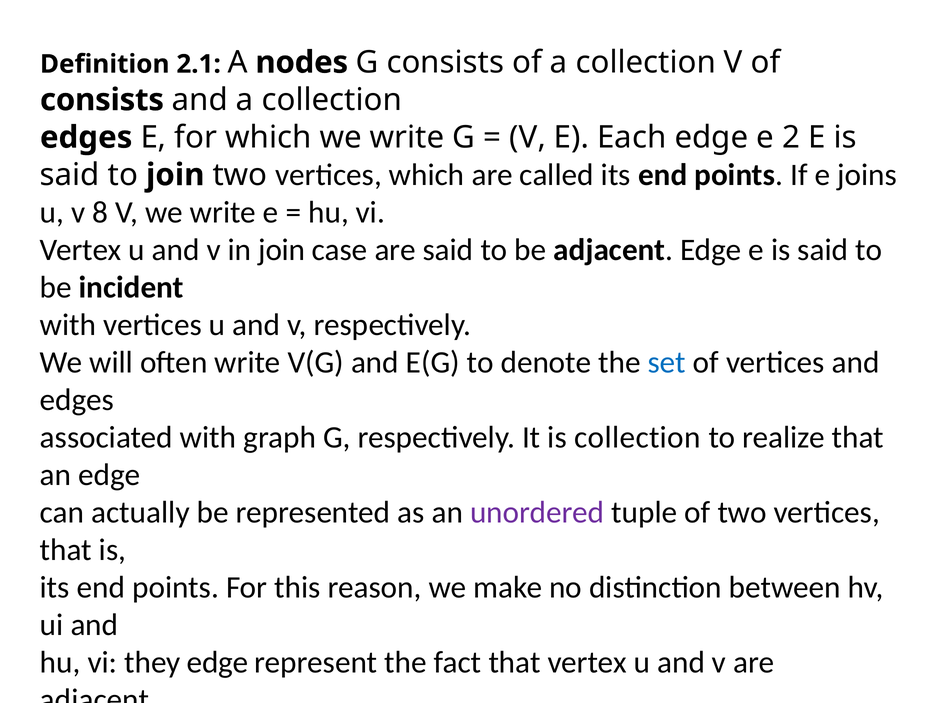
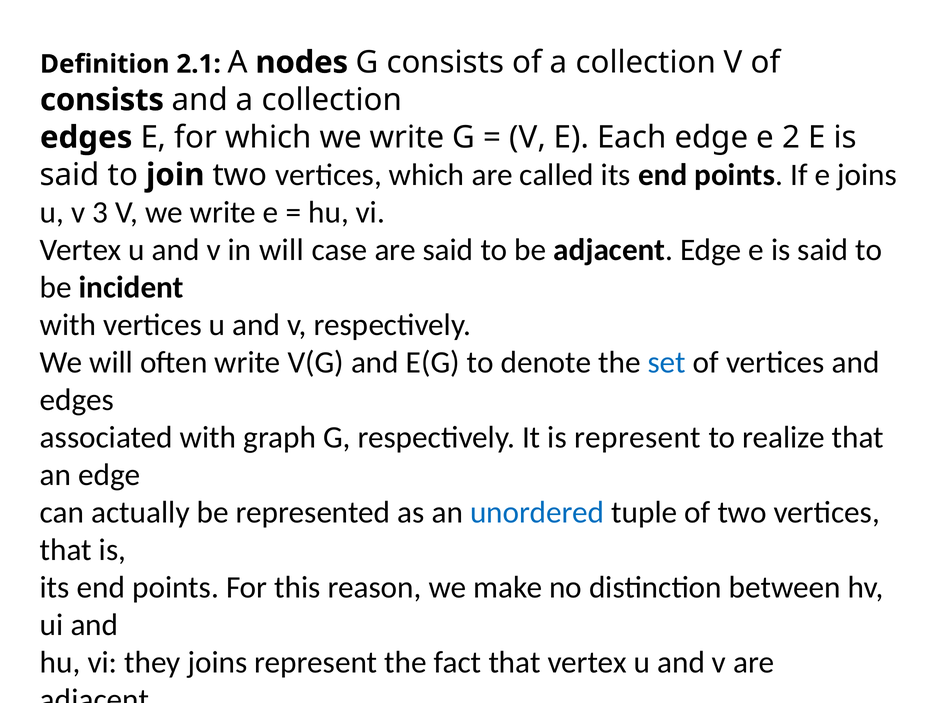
8: 8 -> 3 (100, 213)
in join: join -> will (281, 250)
is collection: collection -> represent (637, 438)
unordered colour: purple -> blue (537, 513)
they edge: edge -> joins (217, 663)
